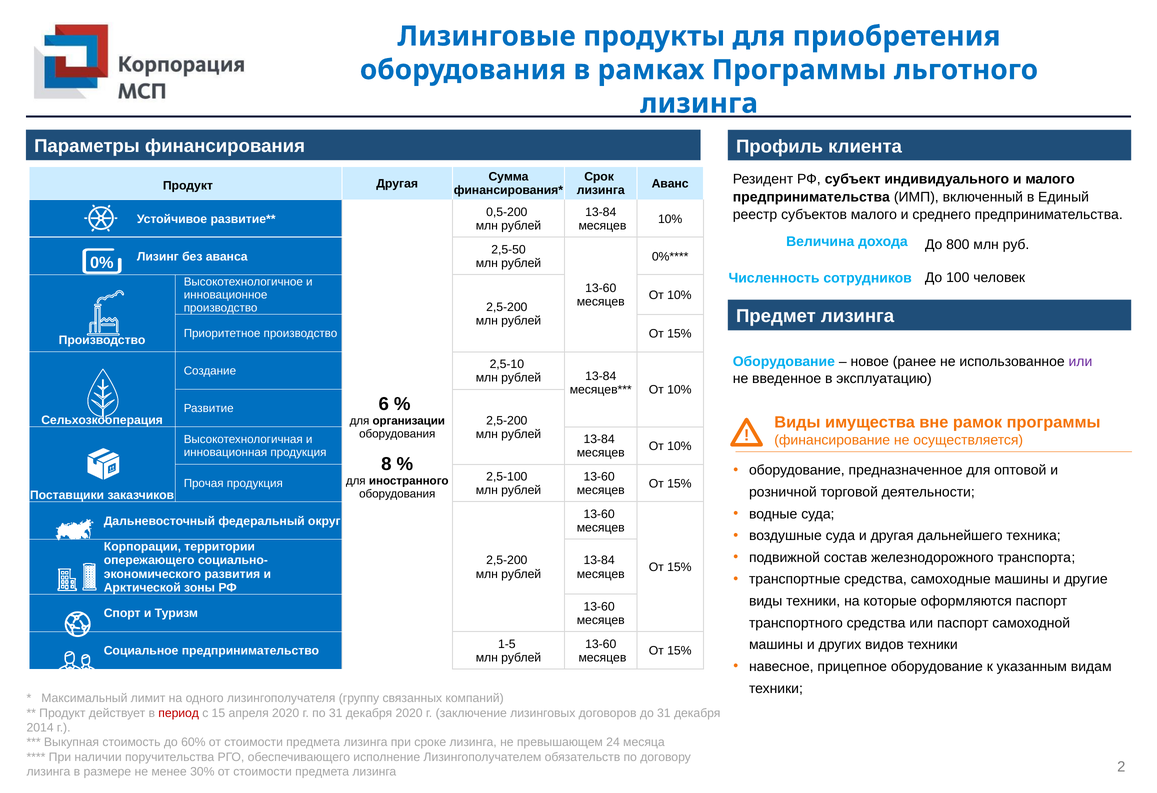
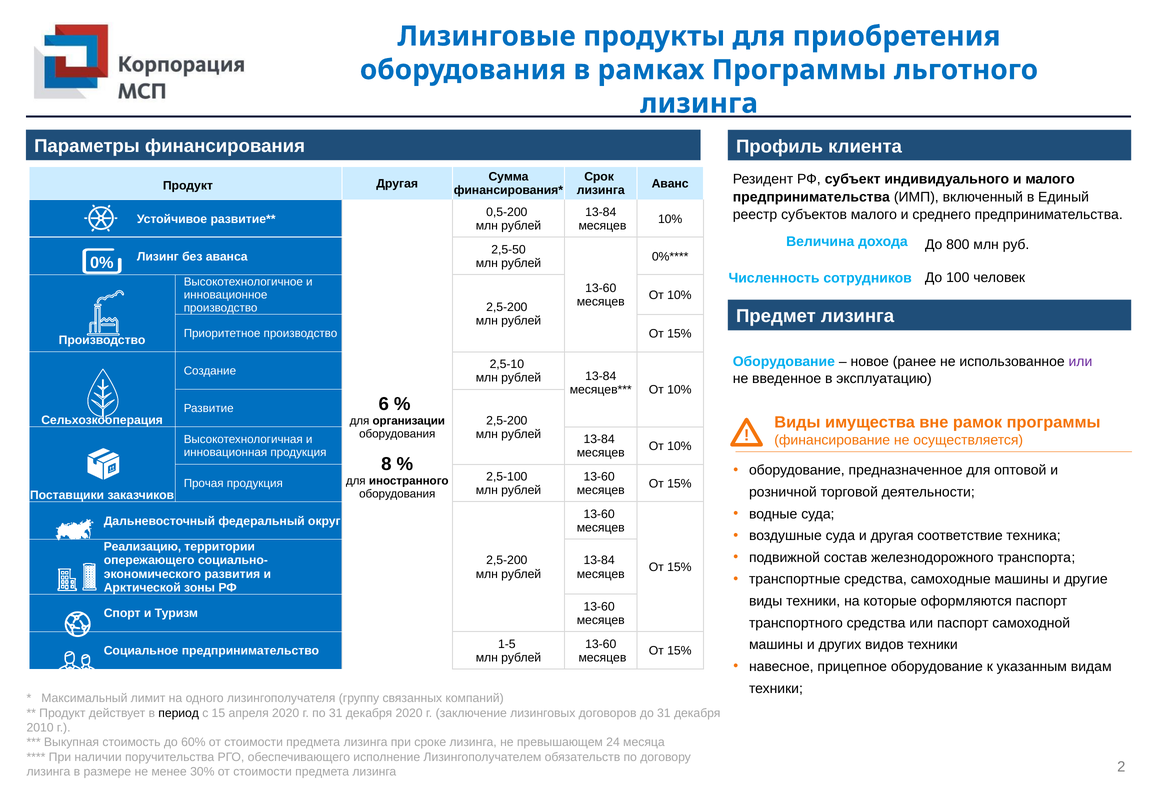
дальнейшего: дальнейшего -> соответствие (960, 536)
Корпорации: Корпорации -> Реализацию (142, 547)
период colour: red -> black (179, 713)
2014: 2014 -> 2010 (40, 728)
